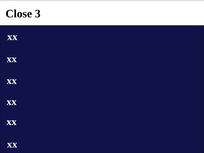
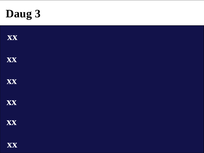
Close: Close -> Daug (19, 14)
